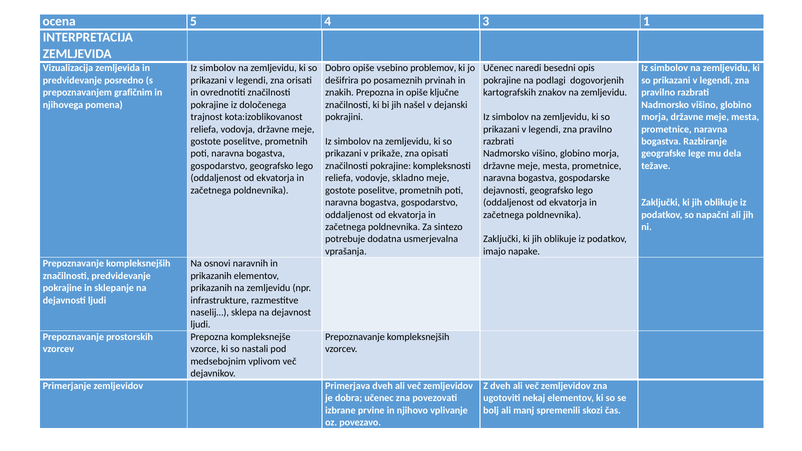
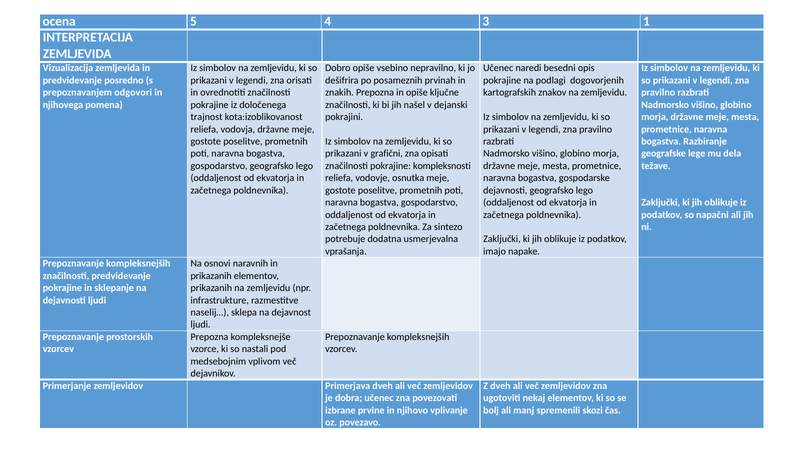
problemov: problemov -> nepravilno (433, 68)
grafičnim: grafičnim -> odgovori (133, 93)
prikaže: prikaže -> grafični (387, 154)
skladno: skladno -> osnutka (408, 178)
